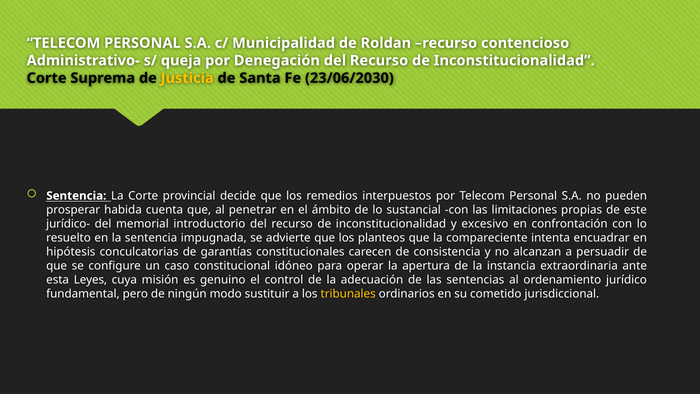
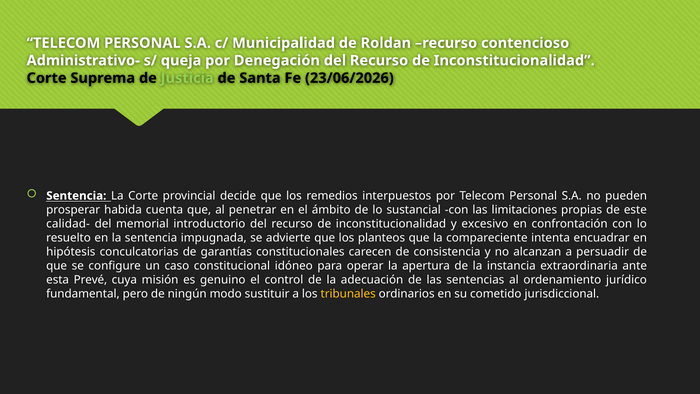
Justicia colour: yellow -> light green (187, 78)
23/06/2030: 23/06/2030 -> 23/06/2026 (349, 78)
jurídico-: jurídico- -> calidad- (68, 224)
Leyes: Leyes -> Prevé (90, 280)
